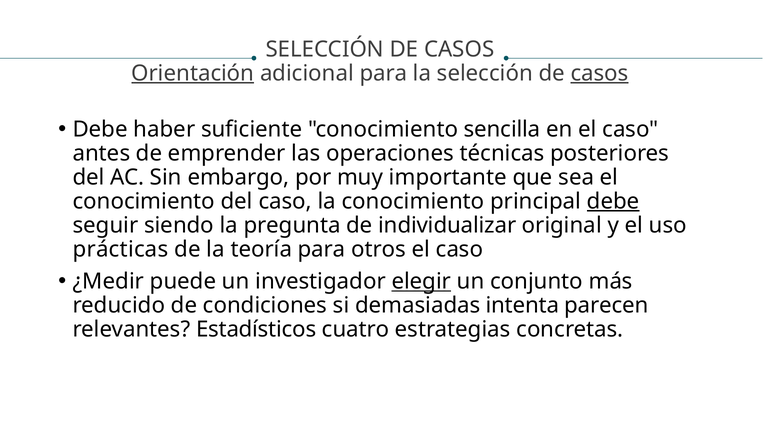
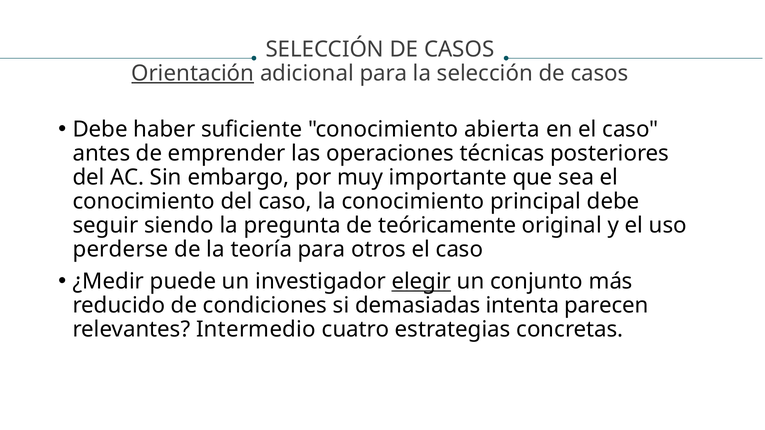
casos underline: present -> none (600, 73)
sencilla: sencilla -> abierta (502, 129)
debe underline: present -> none (613, 201)
individualizar: individualizar -> teóricamente (447, 226)
prácticas: prácticas -> perderse (121, 250)
Estadísticos: Estadísticos -> Intermedio (256, 330)
